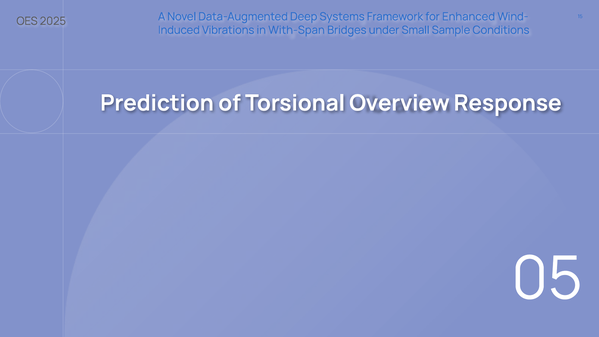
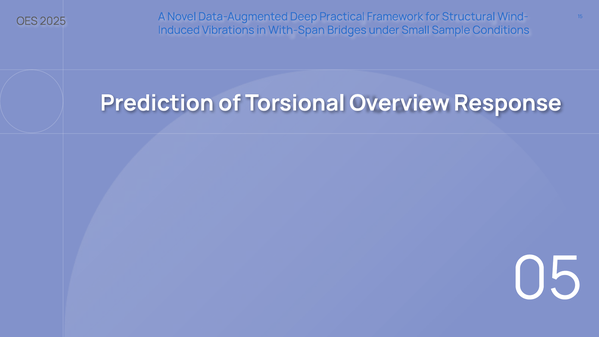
Systems: Systems -> Practical (342, 17)
Enhanced: Enhanced -> Structural (469, 17)
